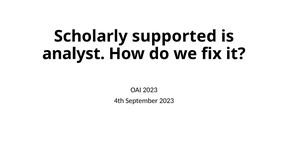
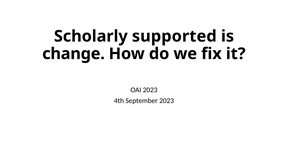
analyst: analyst -> change (74, 54)
